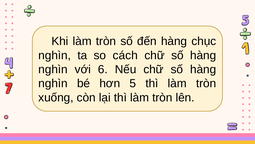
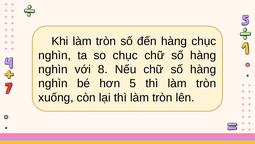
so cách: cách -> chục (125, 55)
6: 6 -> 8 (103, 69)
